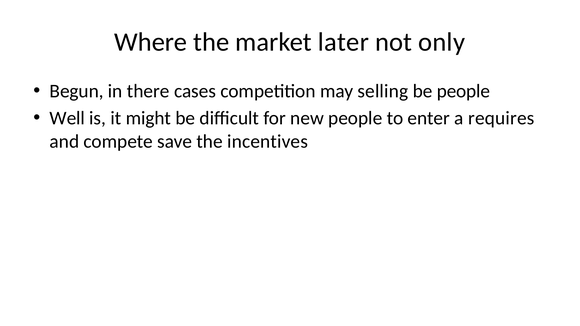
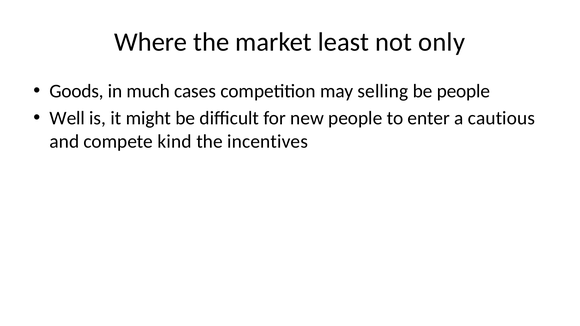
later: later -> least (343, 42)
Begun: Begun -> Goods (77, 91)
there: there -> much (148, 91)
requires: requires -> cautious (501, 118)
save: save -> kind (175, 142)
